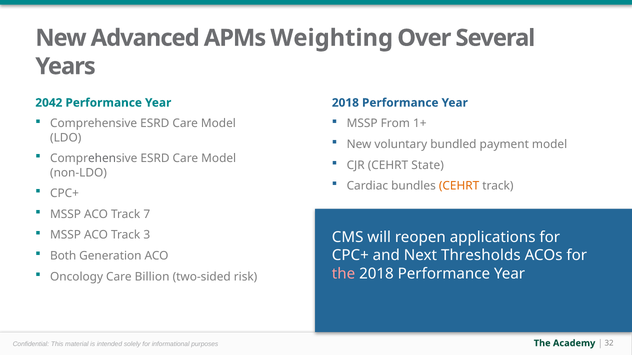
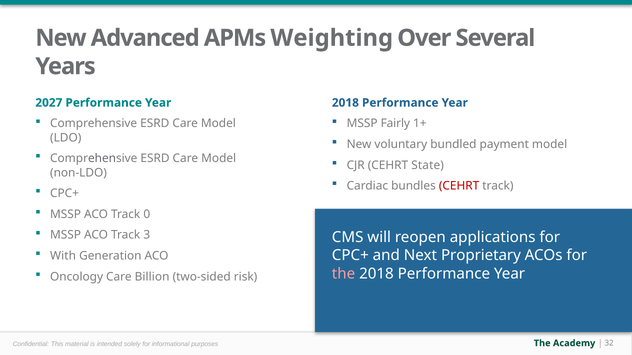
2042: 2042 -> 2027 (49, 103)
From: From -> Fairly (395, 124)
CEHRT colour: orange -> red (459, 186)
7: 7 -> 0 (147, 215)
Both: Both -> With (63, 256)
Thresholds: Thresholds -> Proprietary (481, 256)
